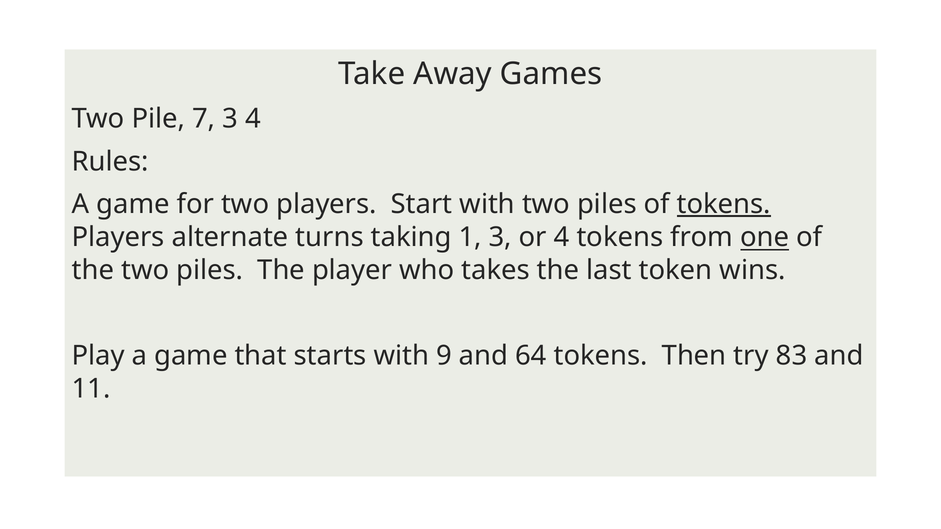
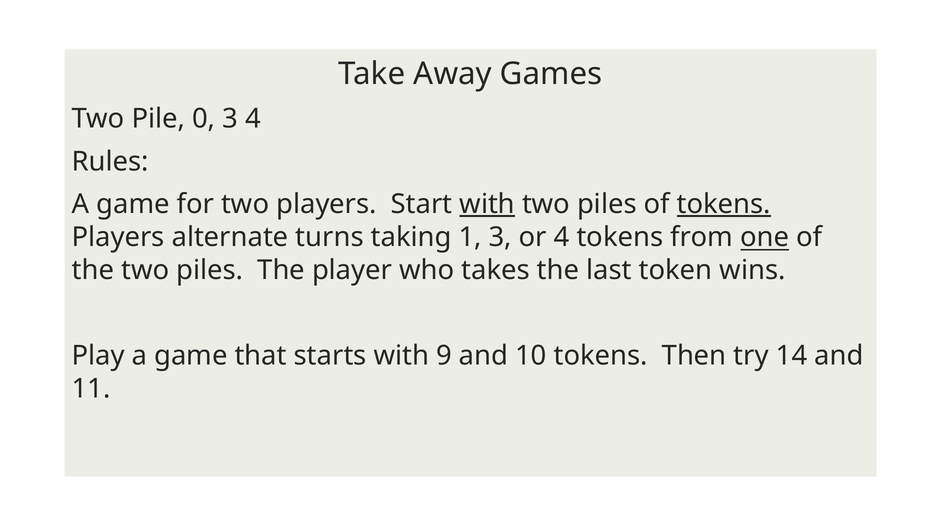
7: 7 -> 0 (204, 119)
with underline: none -> present (487, 204)
64: 64 -> 10 (531, 356)
83: 83 -> 14 (792, 356)
